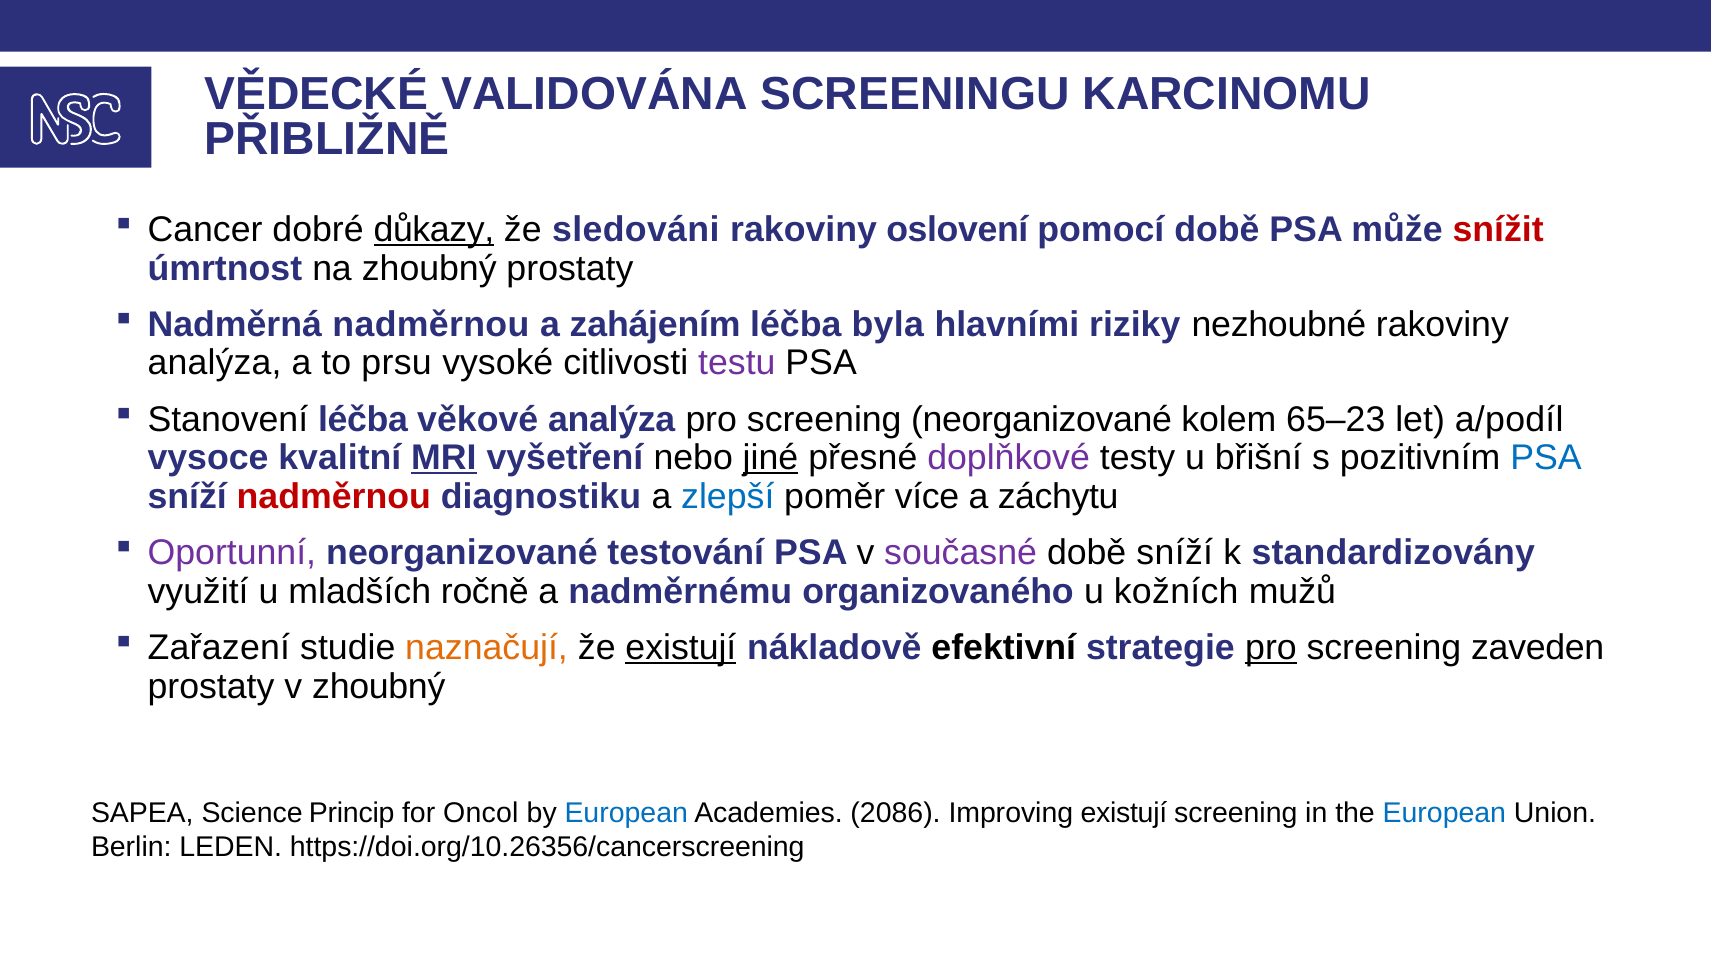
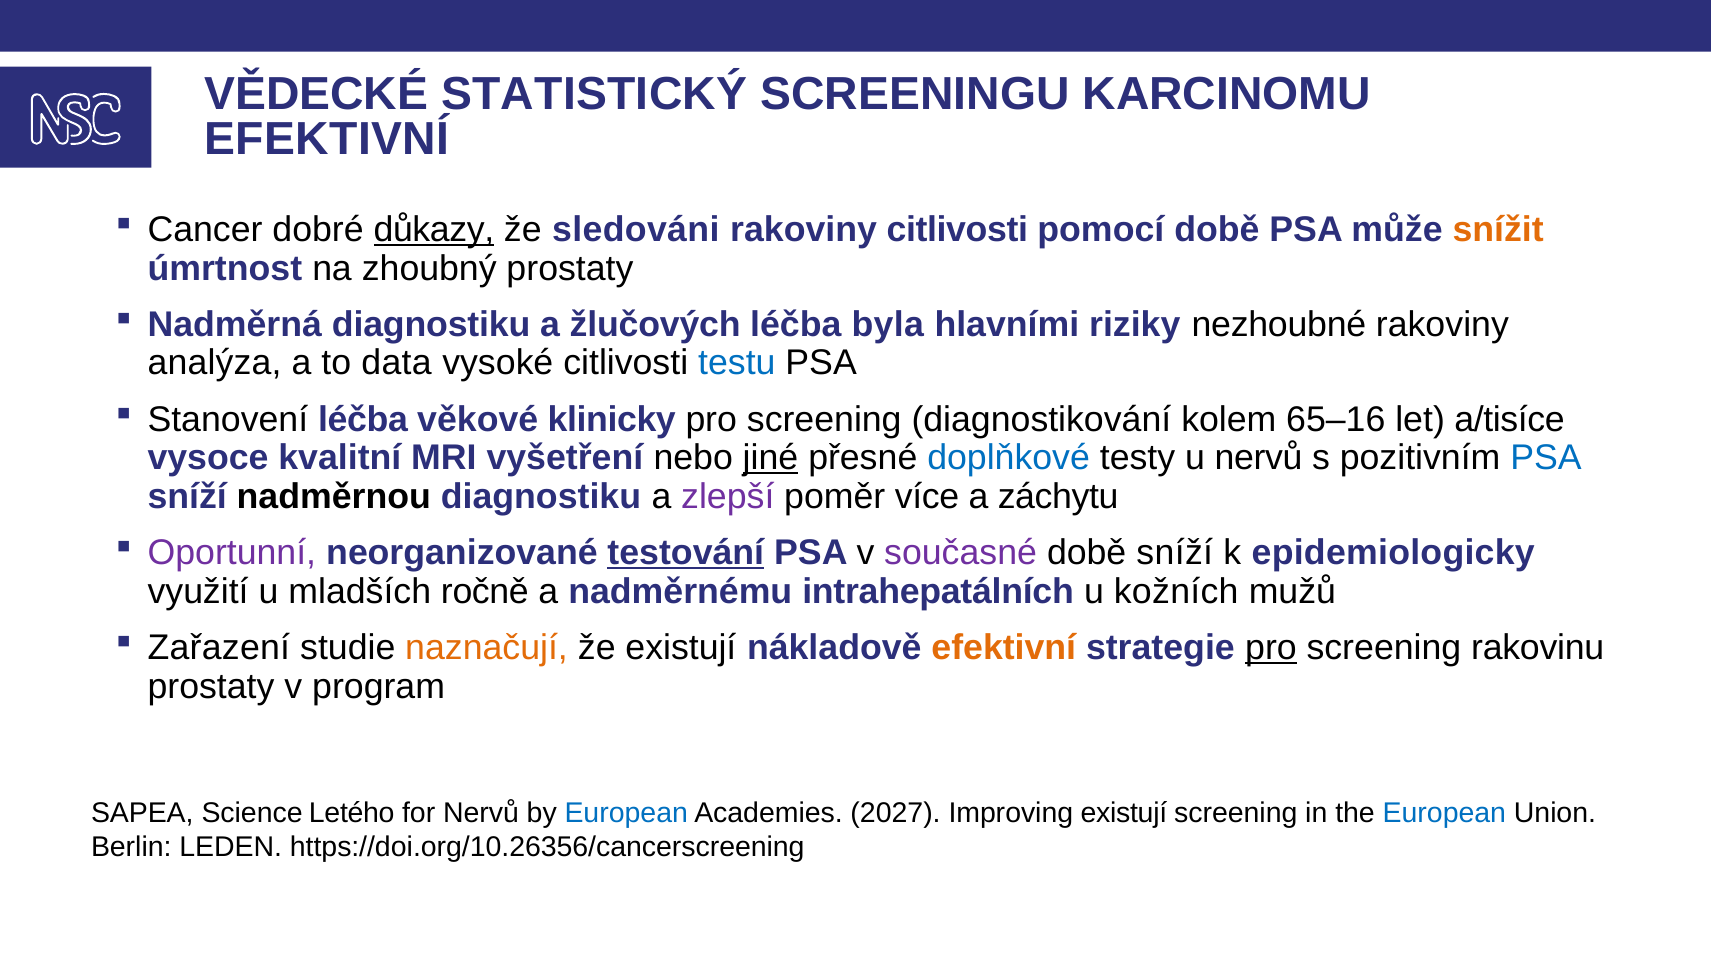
VALIDOVÁNA: VALIDOVÁNA -> STATISTICKÝ (594, 94)
PŘIBLIŽNĚ: PŘIBLIŽNĚ -> EFEKTIVNÍ (327, 139)
rakoviny oslovení: oslovení -> citlivosti (957, 230)
snížit colour: red -> orange (1498, 230)
Nadměrná nadměrnou: nadměrnou -> diagnostiku (431, 325)
zahájením: zahájením -> žlučových (655, 325)
prsu: prsu -> data (397, 363)
testu colour: purple -> blue (737, 363)
věkové analýza: analýza -> klinicky (612, 420)
screening neorganizované: neorganizované -> diagnostikování (1041, 420)
65–23: 65–23 -> 65–16 (1336, 420)
a/podíl: a/podíl -> a/tisíce (1510, 420)
MRI underline: present -> none (444, 458)
doplňkové colour: purple -> blue (1009, 458)
u břišní: břišní -> nervů (1259, 458)
nadměrnou colour: red -> black (334, 497)
zlepší colour: blue -> purple (728, 497)
testování underline: none -> present (686, 553)
standardizovány: standardizovány -> epidemiologicky (1393, 553)
organizovaného: organizovaného -> intrahepatálních (938, 592)
existují underline: present -> none (681, 648)
efektivní colour: black -> orange (1004, 648)
zaveden: zaveden -> rakovinu (1538, 648)
v zhoubný: zhoubný -> program (379, 687)
Princip: Princip -> Letého (352, 813)
for Oncol: Oncol -> Nervů (481, 813)
2086: 2086 -> 2027 (896, 813)
